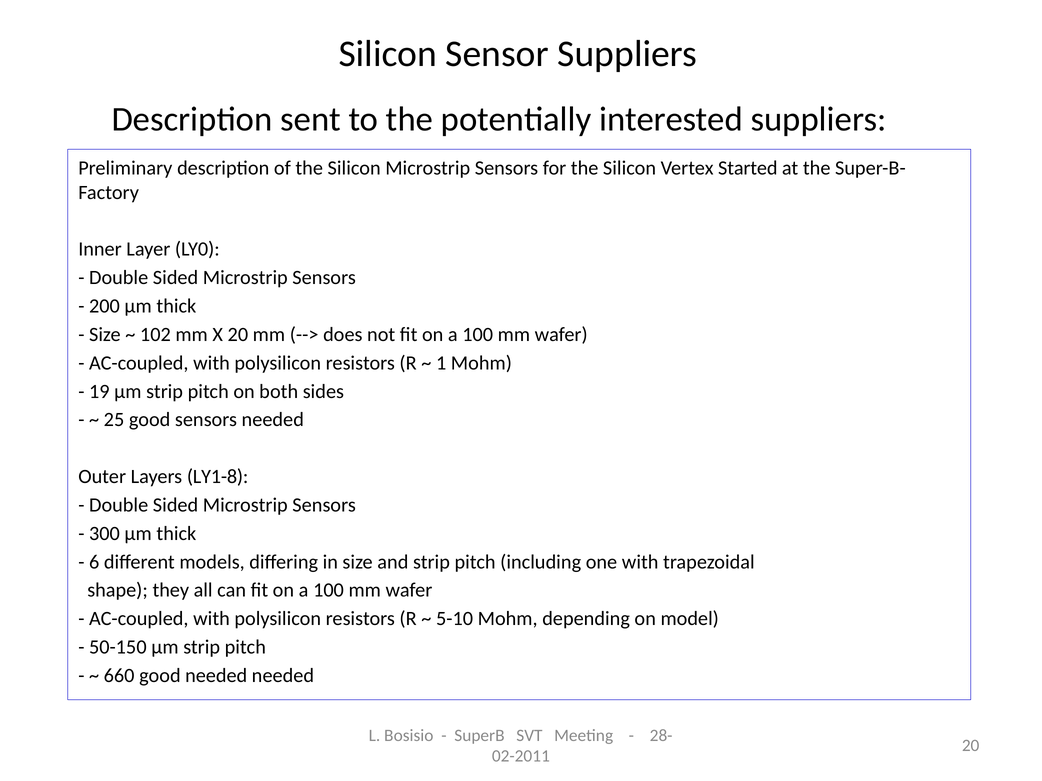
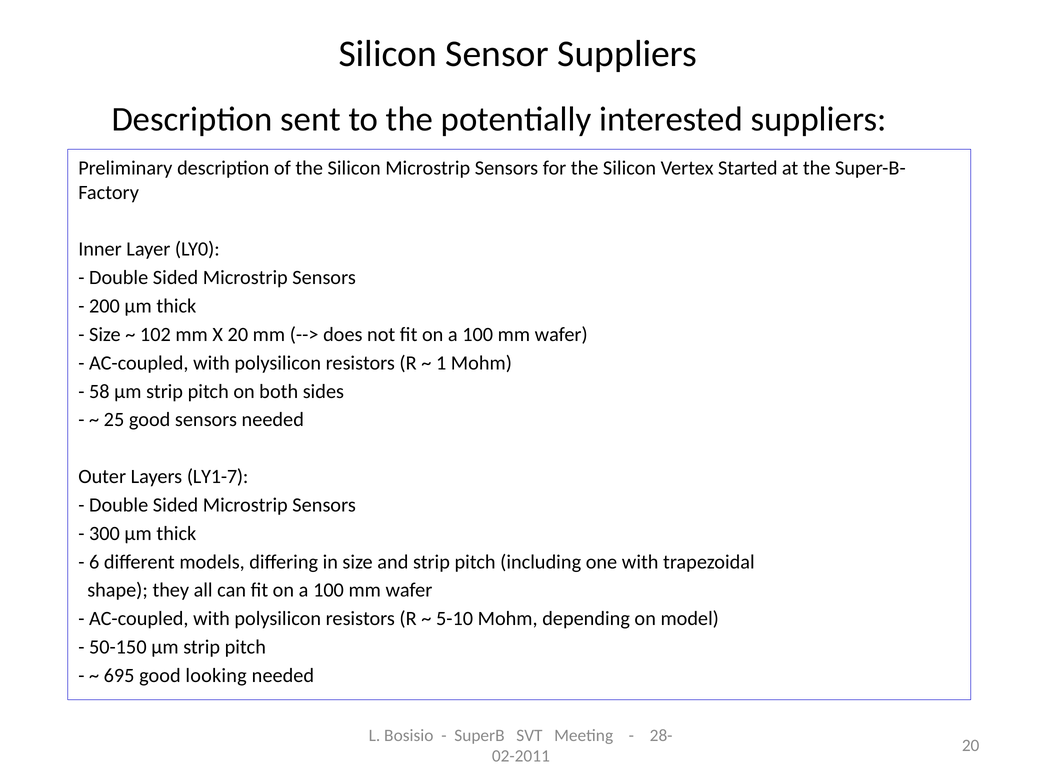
19: 19 -> 58 (99, 392)
LY1-8: LY1-8 -> LY1-7 (218, 477)
660: 660 -> 695 (119, 676)
good needed: needed -> looking (216, 676)
